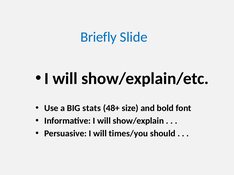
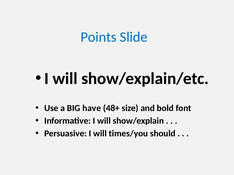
Briefly: Briefly -> Points (99, 37)
stats: stats -> have (92, 108)
